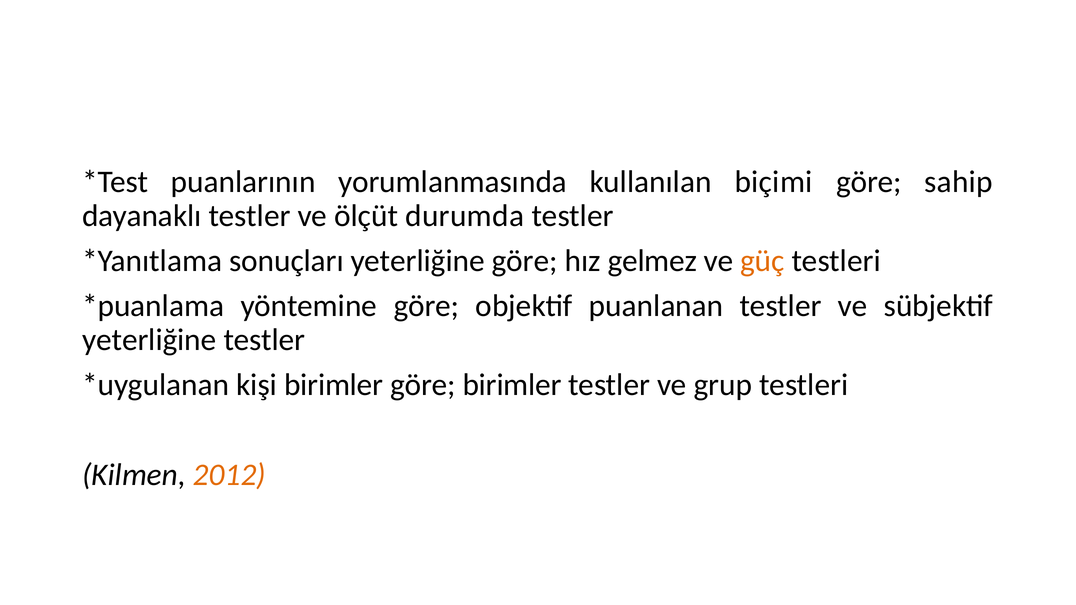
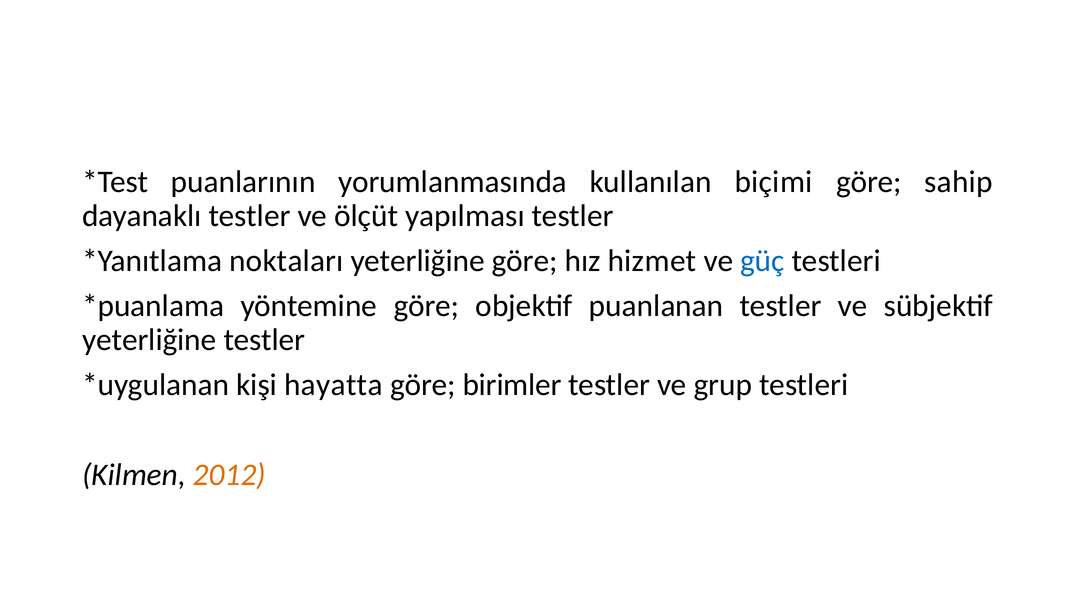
durumda: durumda -> yapılması (465, 216)
sonuçları: sonuçları -> noktaları (286, 261)
gelmez: gelmez -> hizmet (652, 261)
güç colour: orange -> blue (762, 261)
kişi birimler: birimler -> hayatta (333, 385)
